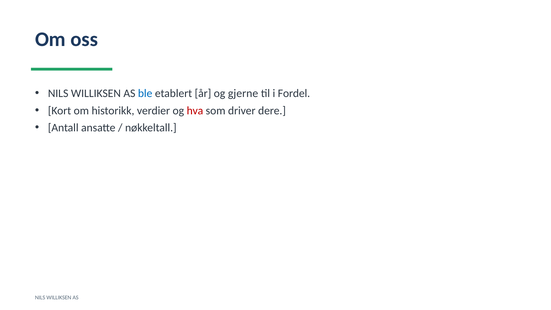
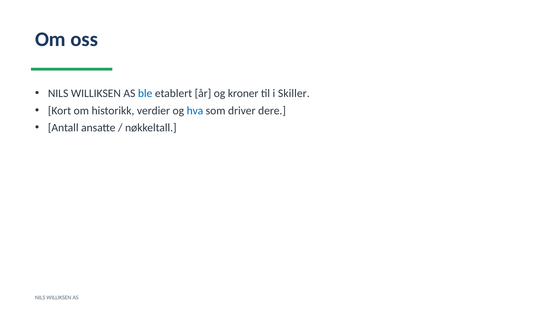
gjerne: gjerne -> kroner (243, 93)
Fordel: Fordel -> Skiller (294, 93)
hva colour: red -> blue (195, 111)
